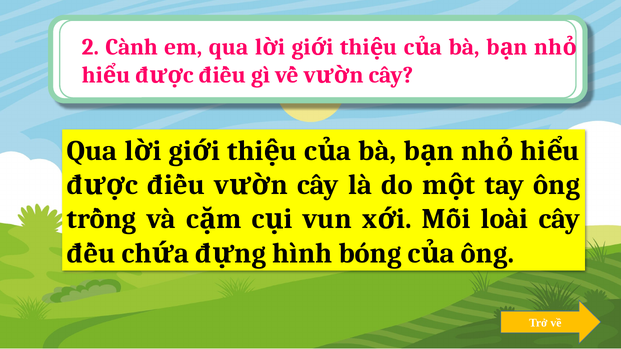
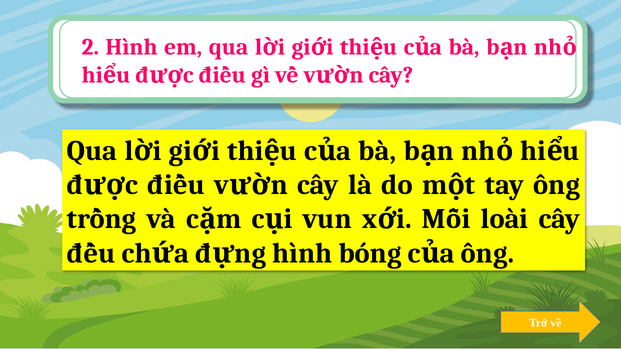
2 Cành: Cành -> Hình (132, 47)
